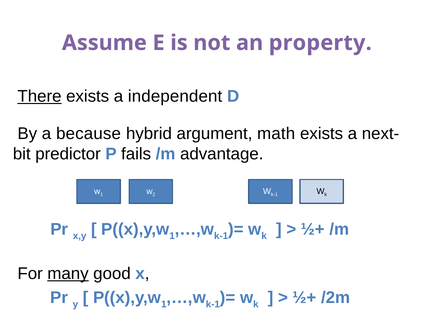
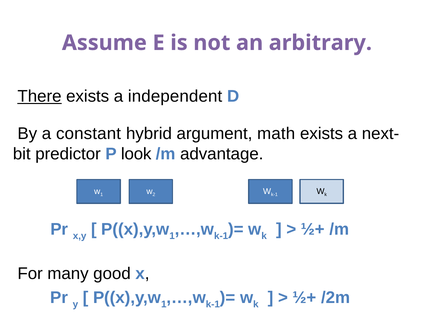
property: property -> arbitrary (320, 43)
because: because -> constant (89, 134)
fails: fails -> look (136, 154)
many underline: present -> none (68, 274)
